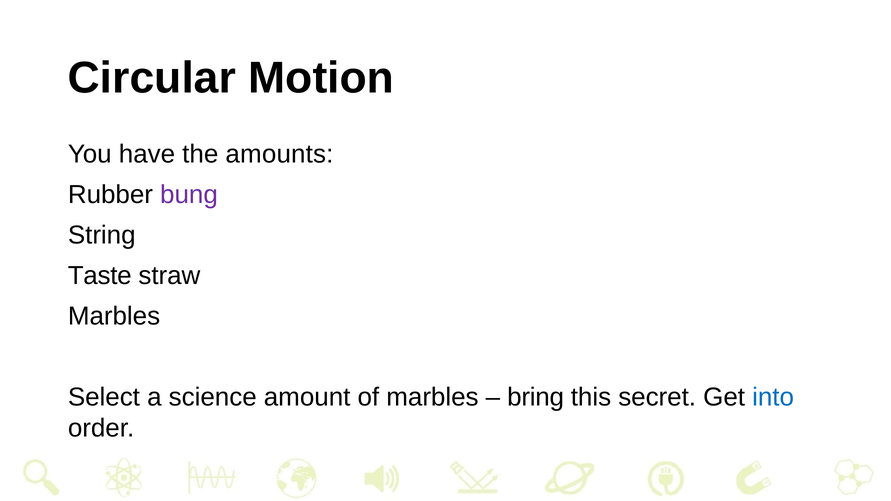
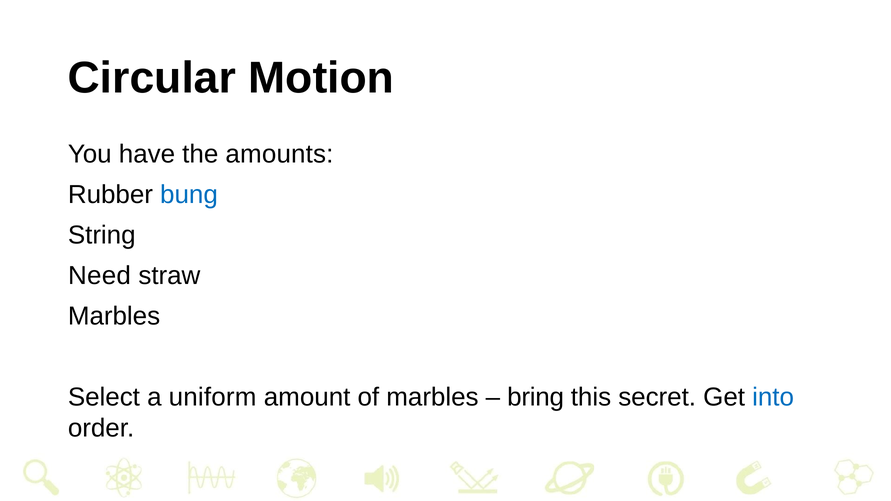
bung colour: purple -> blue (189, 195)
Taste: Taste -> Need (99, 276)
science: science -> uniform (213, 397)
